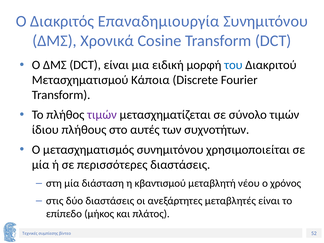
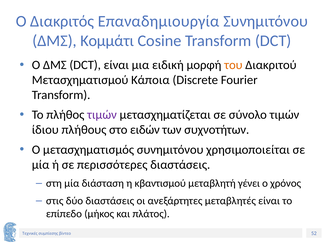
Χρονικά: Χρονικά -> Κομμάτι (107, 41)
του colour: blue -> orange (233, 65)
αυτές: αυτές -> ειδών (145, 130)
νέου: νέου -> γένει (249, 183)
